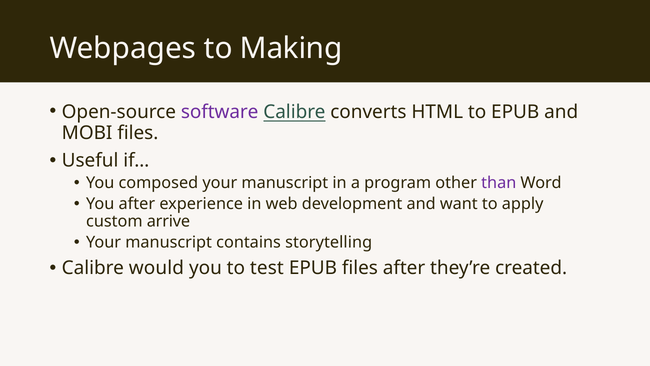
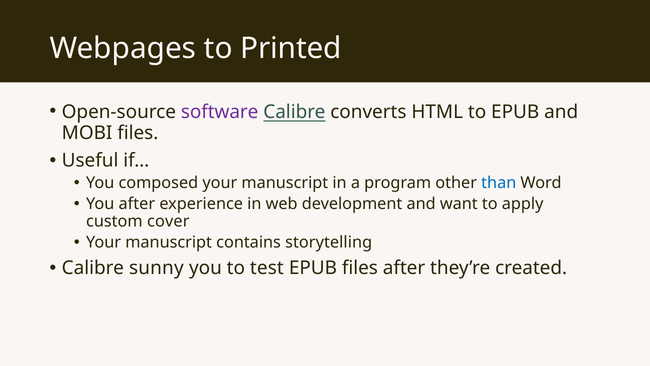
Making: Making -> Printed (291, 48)
than colour: purple -> blue (499, 183)
arrive: arrive -> cover (168, 221)
would: would -> sunny (156, 268)
